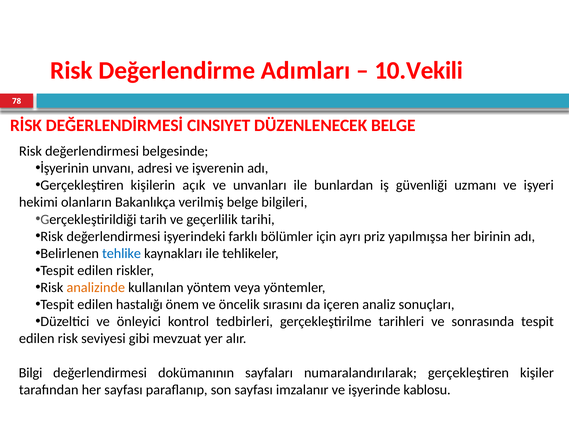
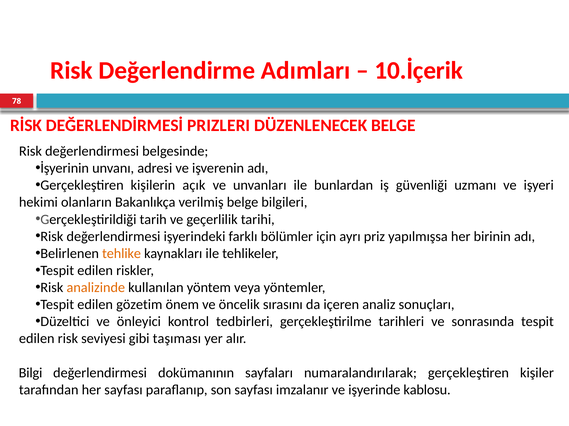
10.Vekili: 10.Vekili -> 10.İçerik (419, 71)
CINSIYET: CINSIYET -> PRIZLERI (219, 126)
tehlike colour: blue -> orange (122, 254)
hastalığı: hastalığı -> gözetim (139, 305)
mevzuat: mevzuat -> taşıması (177, 339)
